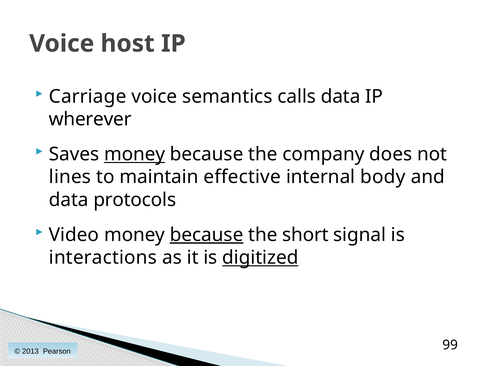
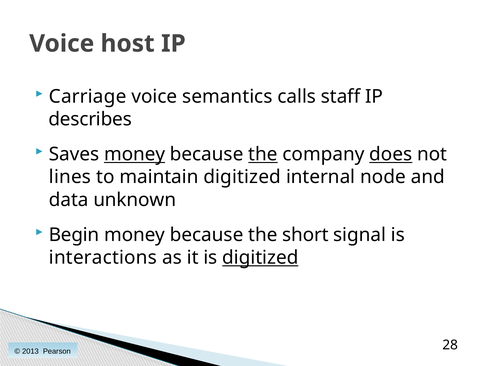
calls data: data -> staff (341, 96)
wherever: wherever -> describes (90, 119)
the underline: none -> present (263, 154)
does underline: none -> present (391, 154)
maintain effective: effective -> digitized (242, 177)
body: body -> node (383, 177)
protocols: protocols -> unknown (135, 200)
Video: Video -> Begin (74, 235)
because underline: present -> none (207, 235)
99: 99 -> 28 (450, 345)
